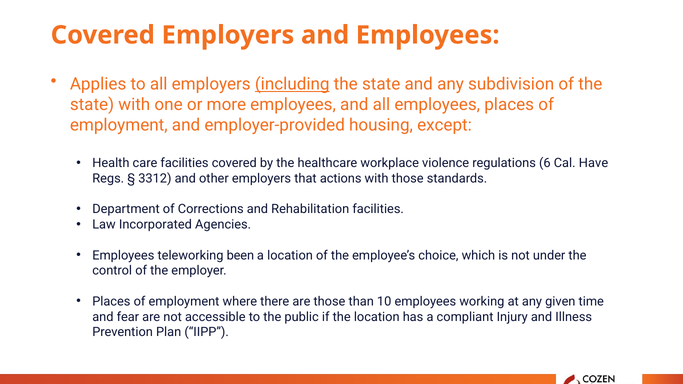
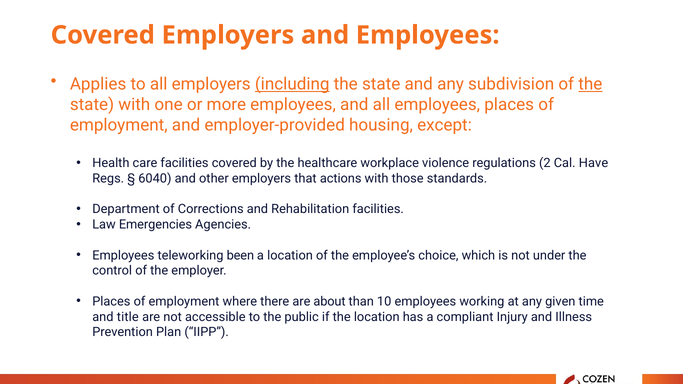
the underline: none -> present (590, 84)
6: 6 -> 2 (545, 163)
3312: 3312 -> 6040 (155, 179)
Incorporated: Incorporated -> Emergencies (155, 225)
are those: those -> about (330, 302)
fear: fear -> title (128, 317)
